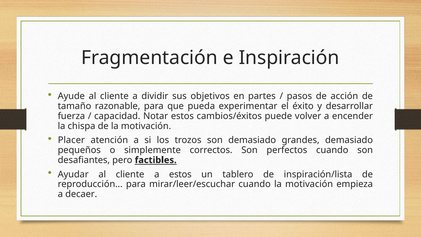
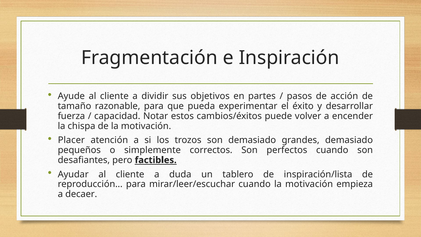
a estos: estos -> duda (180, 174)
